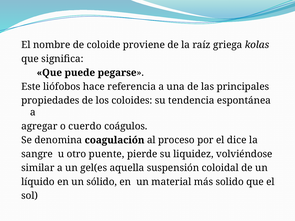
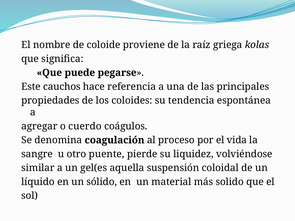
liófobos: liófobos -> cauchos (62, 87)
dice: dice -> vida (237, 140)
